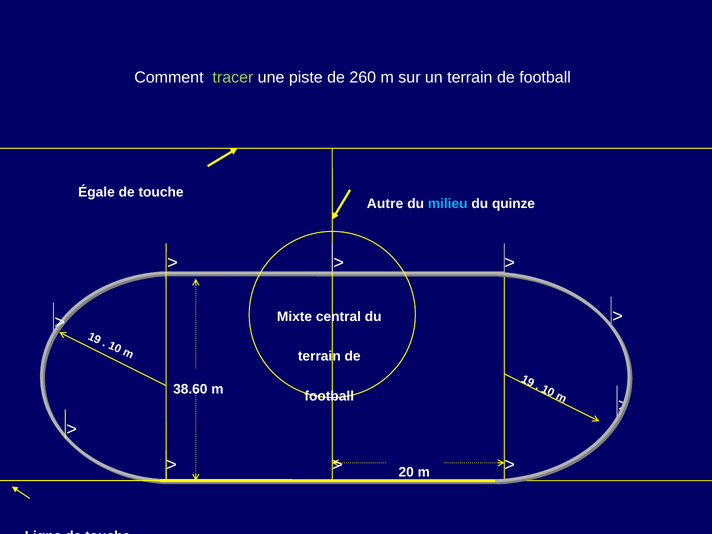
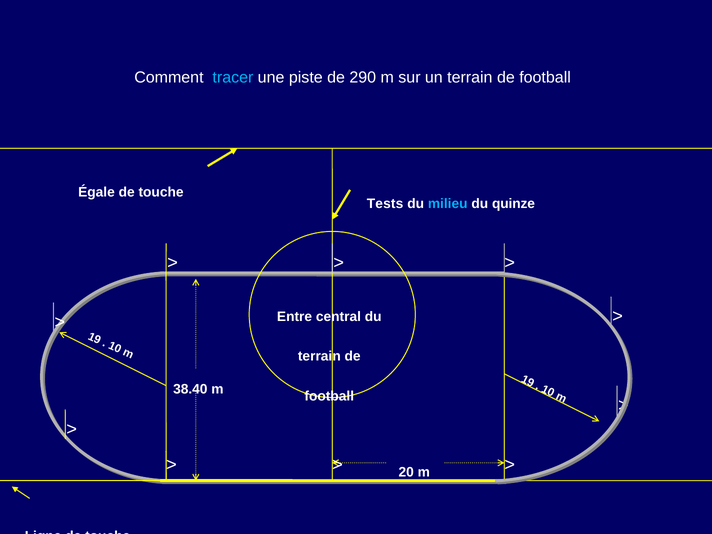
tracer colour: light green -> light blue (233, 78)
260: 260 -> 290 (363, 78)
Autre: Autre -> Tests (385, 204)
Mixte: Mixte -> Entre (295, 316)
38.60: 38.60 -> 38.40 (190, 389)
